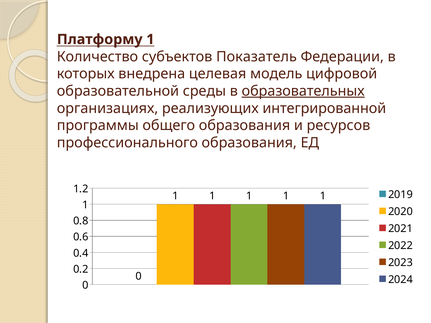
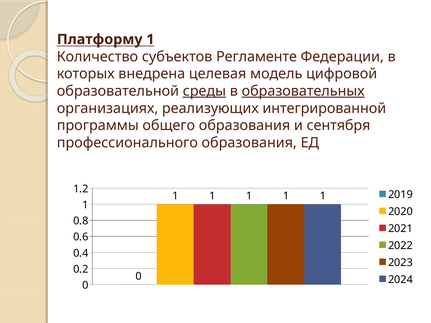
Показатель: Показатель -> Регламенте (257, 57)
среды underline: none -> present (204, 91)
ресурсов: ресурсов -> сентября (339, 126)
